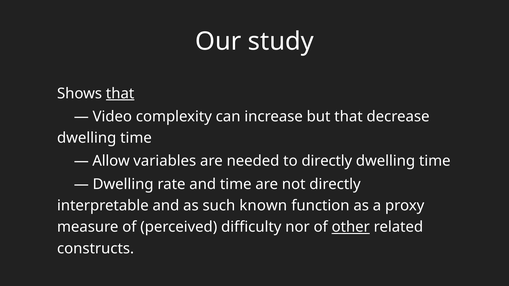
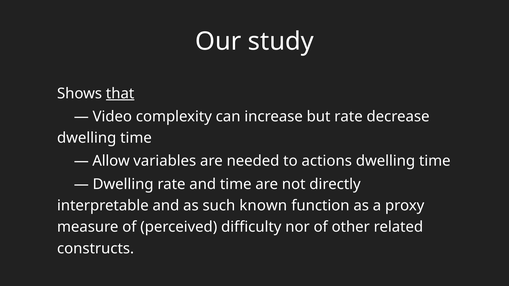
but that: that -> rate (348, 117)
to directly: directly -> actions (327, 161)
other underline: present -> none (351, 227)
